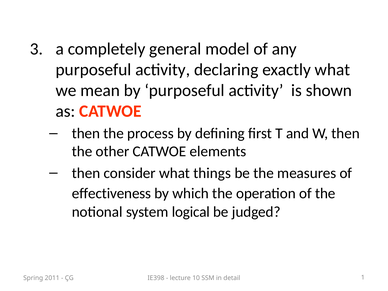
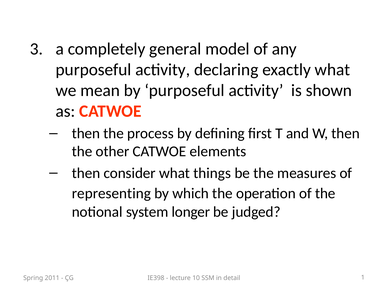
effectiveness: effectiveness -> representing (111, 193)
logical: logical -> longer (191, 212)
